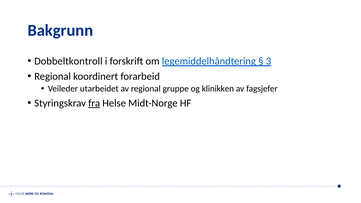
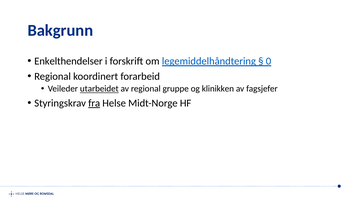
Dobbeltkontroll: Dobbeltkontroll -> Enkelthendelser (68, 61)
3: 3 -> 0 (269, 61)
utarbeidet underline: none -> present (99, 89)
